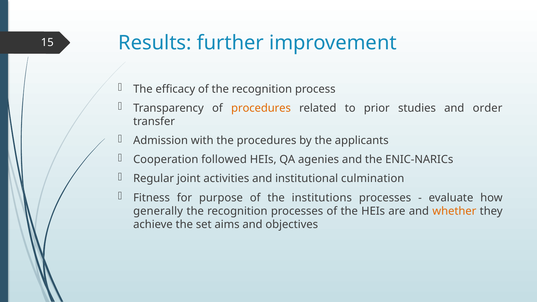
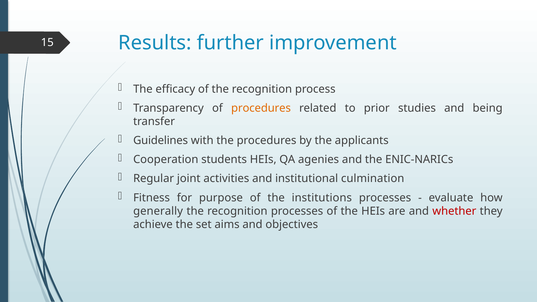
order: order -> being (488, 108)
Admission: Admission -> Guidelines (161, 141)
followed: followed -> students (224, 160)
whether colour: orange -> red (454, 211)
